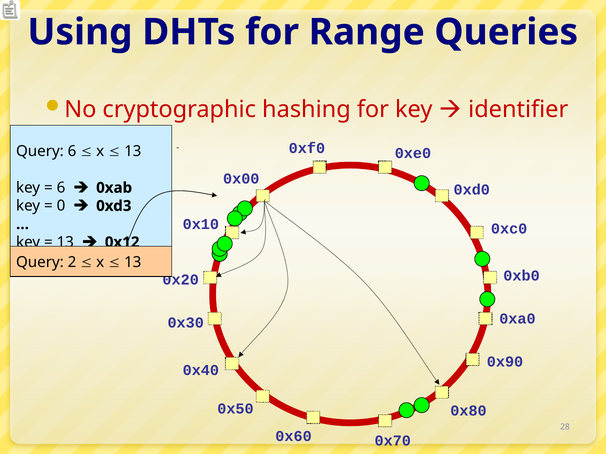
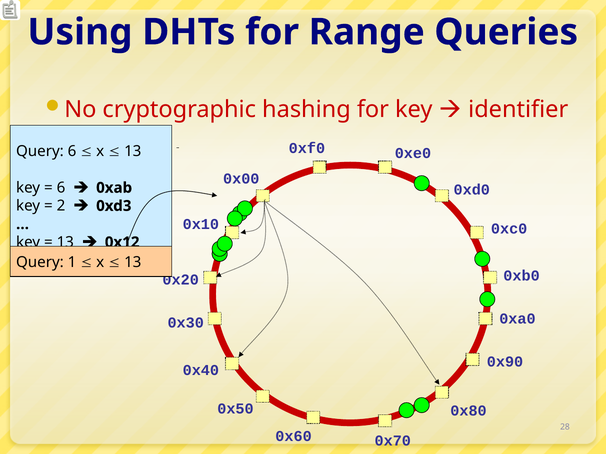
0: 0 -> 2 (61, 206)
2: 2 -> 1 (72, 263)
